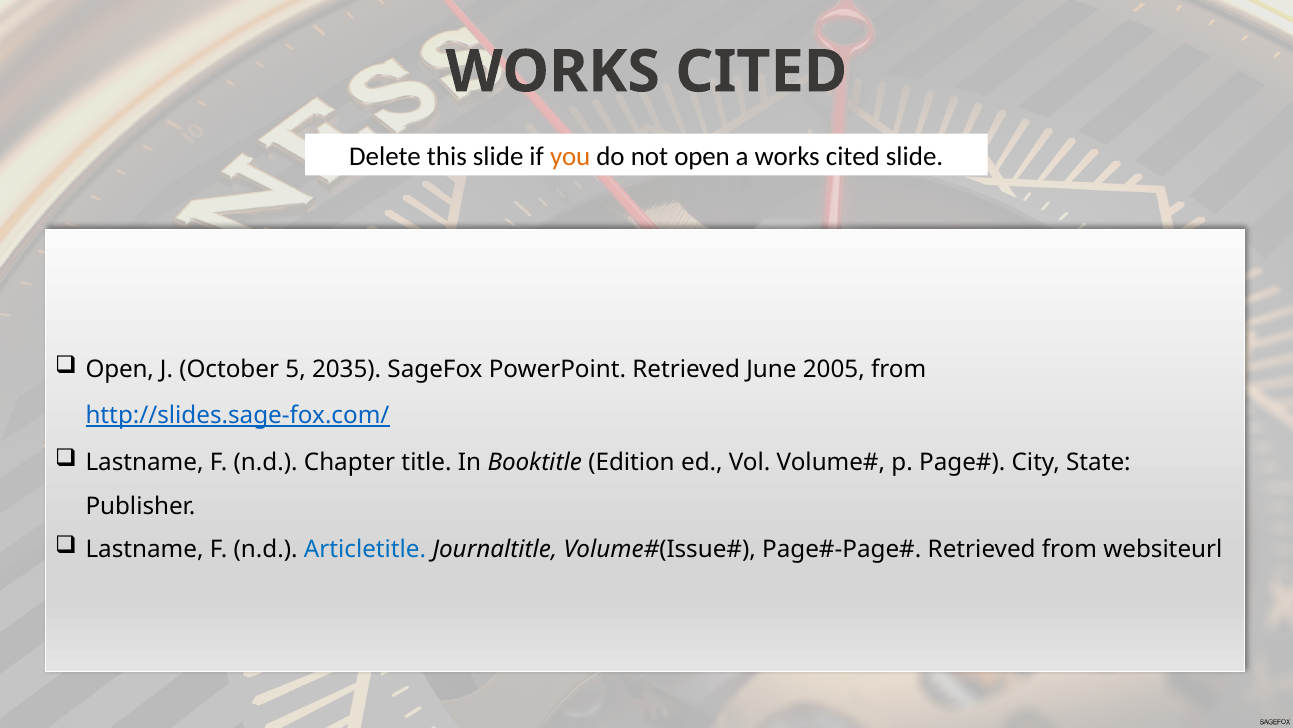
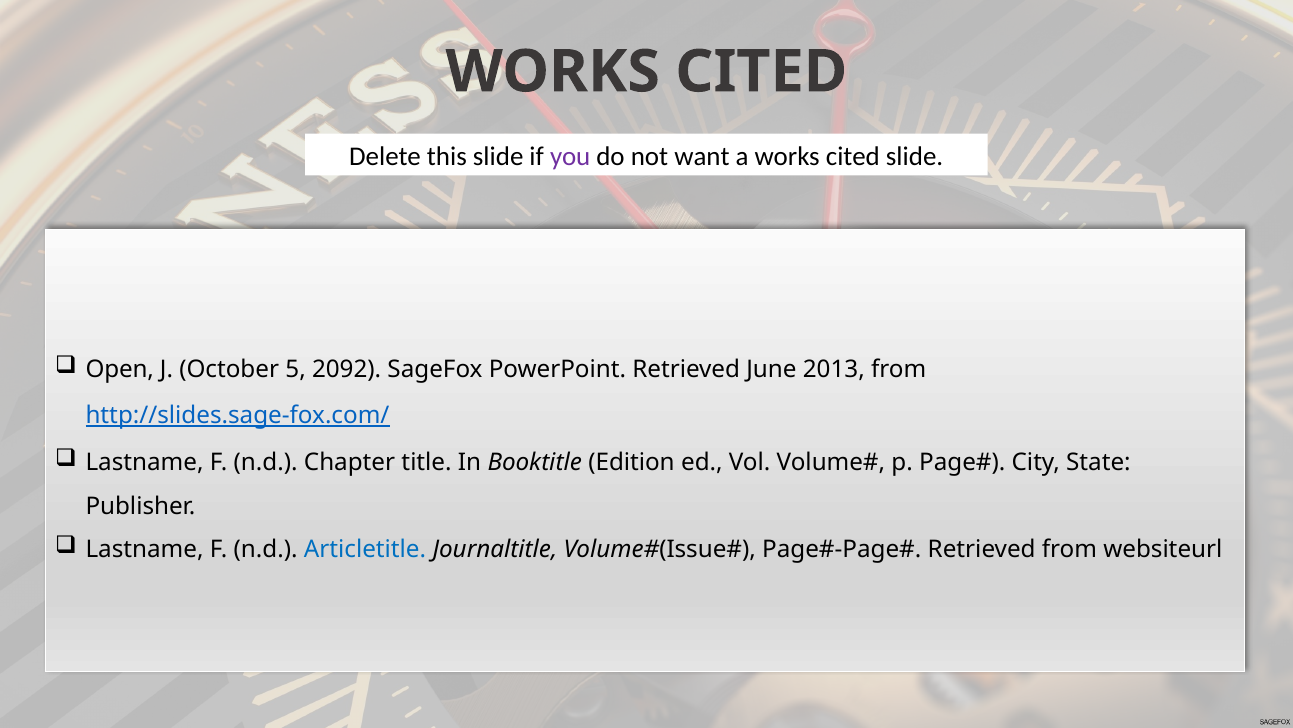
you colour: orange -> purple (570, 156)
not open: open -> want (702, 156)
2035: 2035 -> 2092 (347, 369)
2005: 2005 -> 2013 (834, 369)
